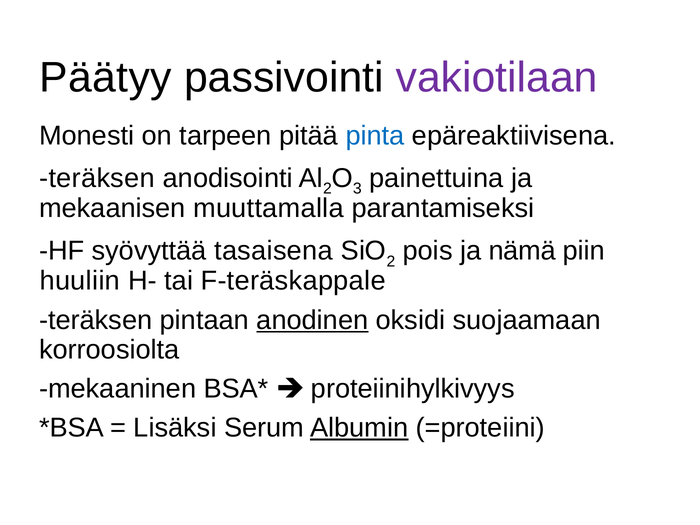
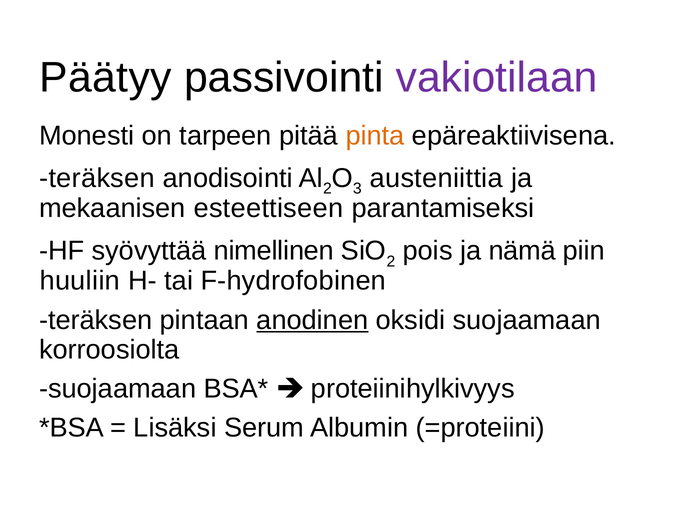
pinta colour: blue -> orange (375, 136)
painettuina: painettuina -> austeniittia (436, 178)
muuttamalla: muuttamalla -> esteettiseen (268, 208)
tasaisena: tasaisena -> nimellinen (274, 251)
F-teräskappale: F-teräskappale -> F-hydrofobinen (293, 281)
mekaaninen: mekaaninen -> suojaamaan (118, 389)
Albumin underline: present -> none (359, 428)
